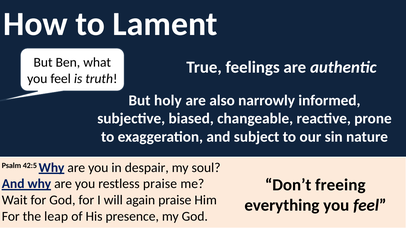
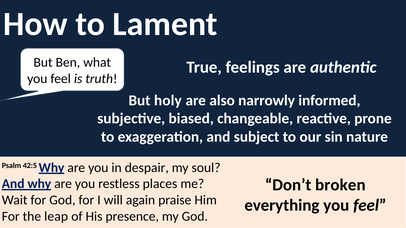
freeing: freeing -> broken (340, 185)
restless praise: praise -> places (160, 184)
